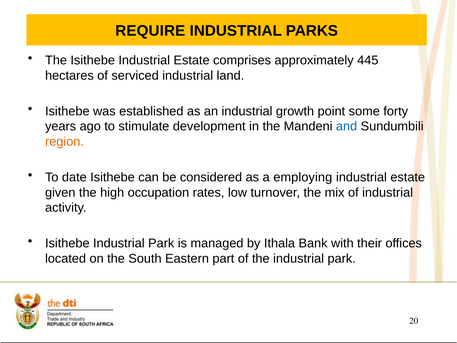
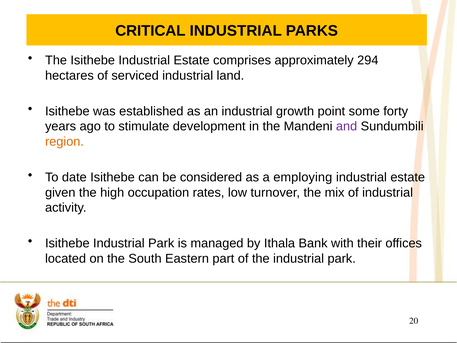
REQUIRE: REQUIRE -> CRITICAL (150, 31)
445: 445 -> 294 (368, 60)
and colour: blue -> purple (347, 126)
